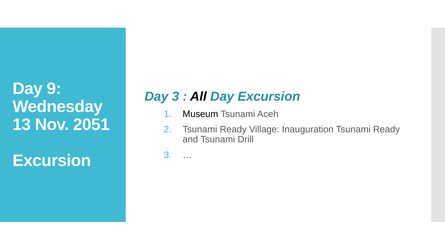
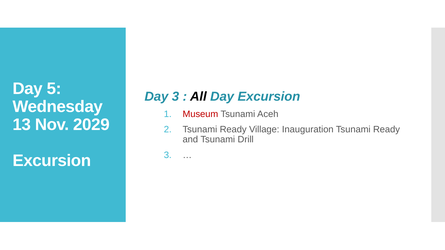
9: 9 -> 5 (54, 89)
Museum colour: black -> red (200, 114)
2051: 2051 -> 2029 (91, 125)
